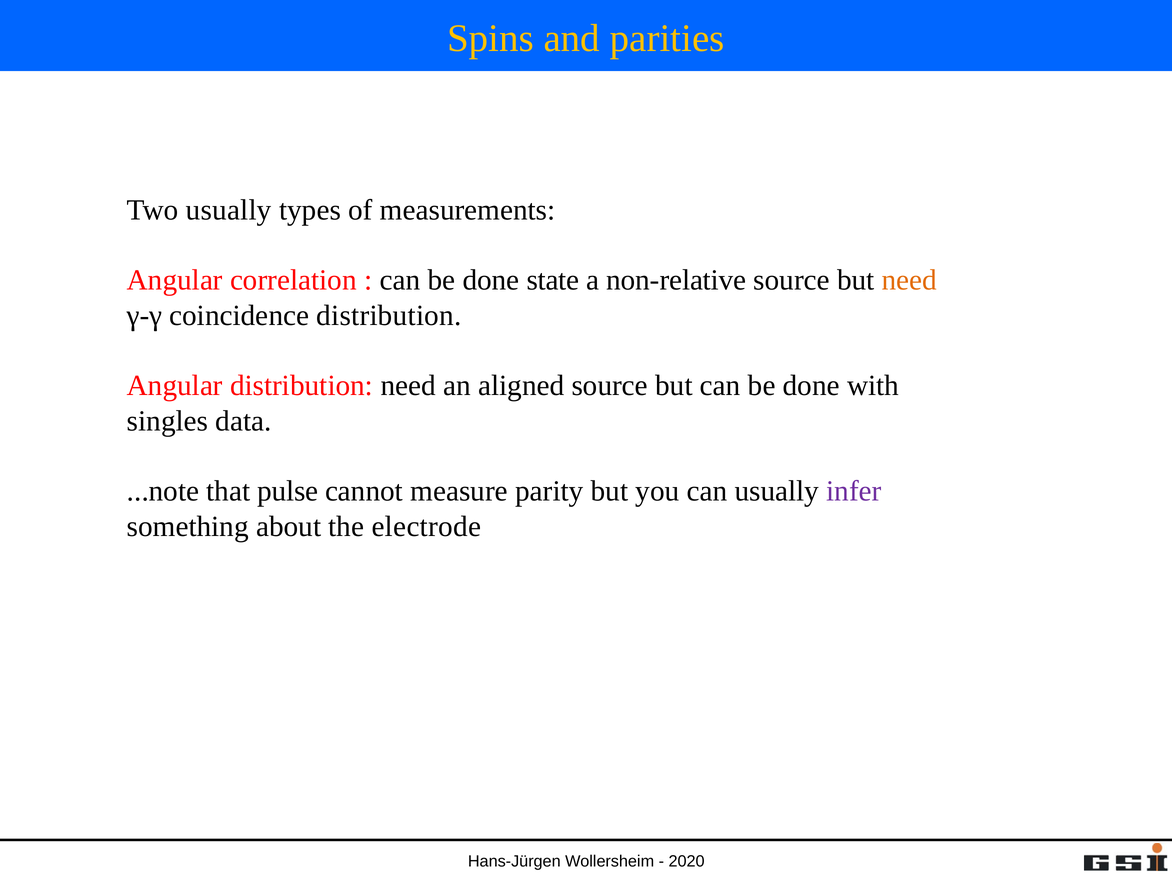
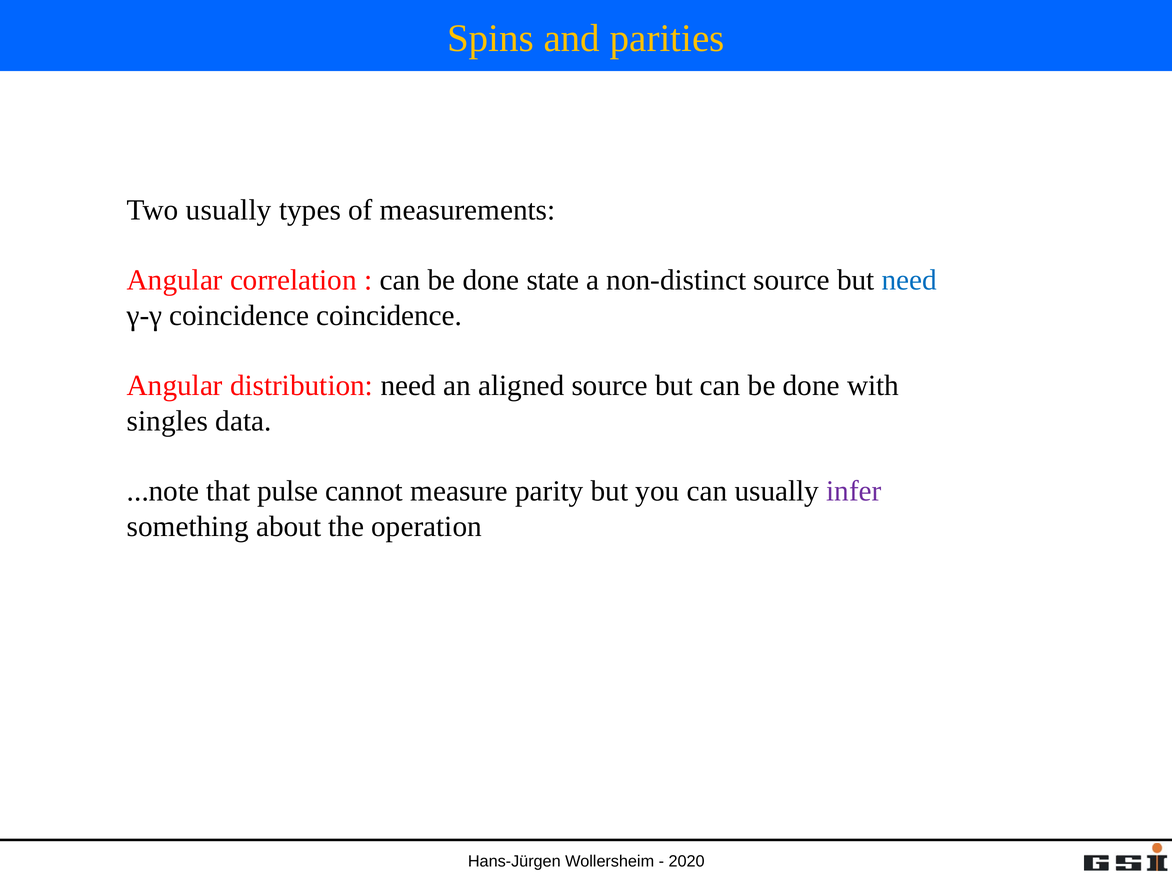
non-relative: non-relative -> non-distinct (676, 280)
need colour: orange -> blue (909, 280)
coincidence distribution: distribution -> coincidence (389, 315)
electrode: electrode -> operation (427, 526)
